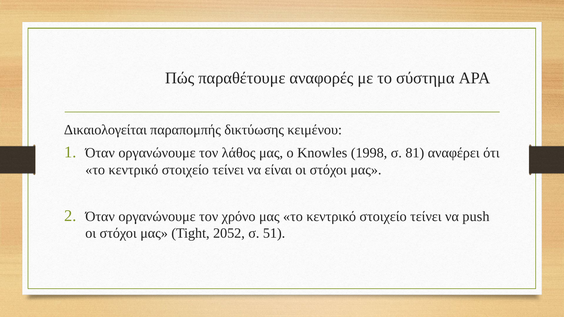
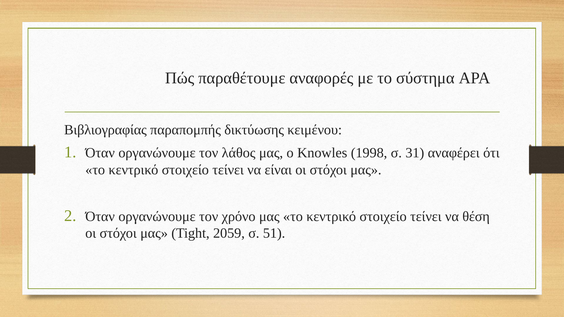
Δικαιολογείται: Δικαιολογείται -> Βιβλιογραφίας (105, 130)
81: 81 -> 31 (415, 153)
push: push -> θέση (476, 217)
2052: 2052 -> 2059 (229, 233)
